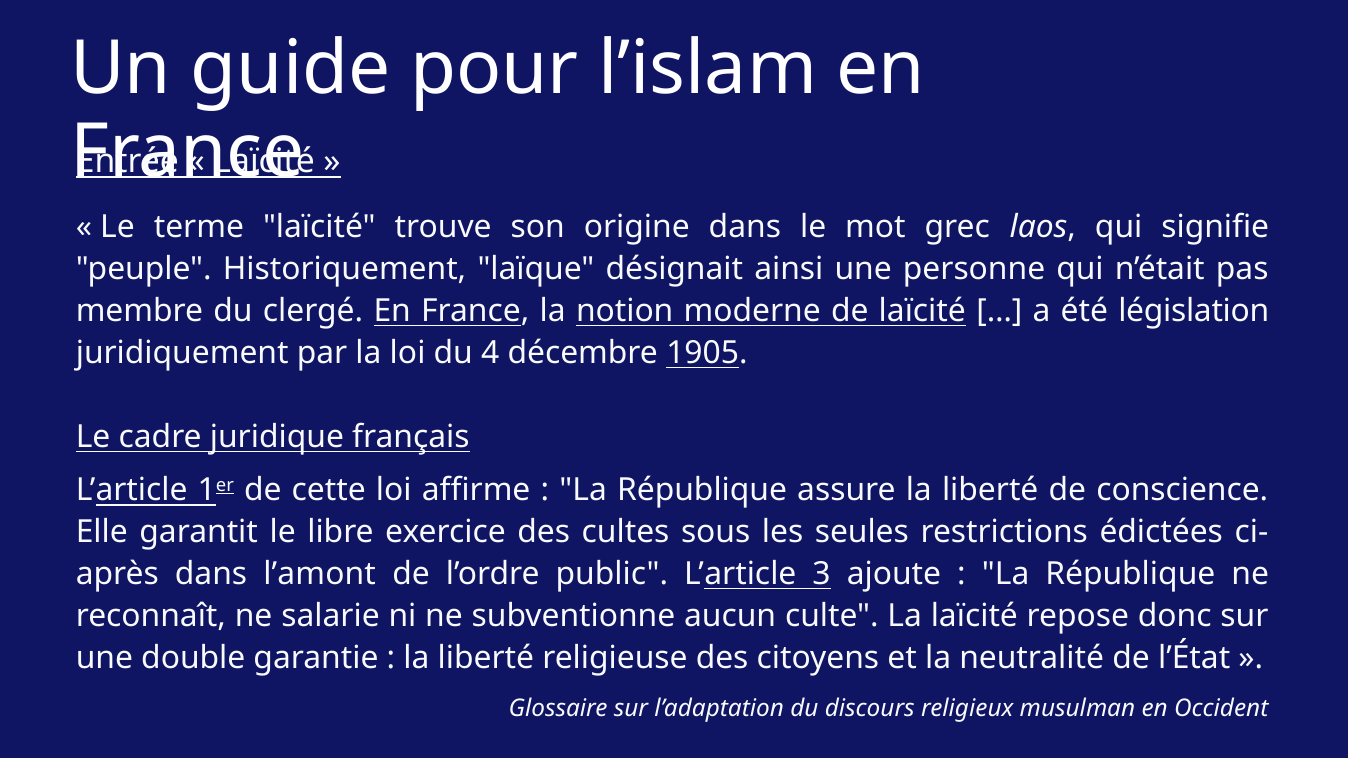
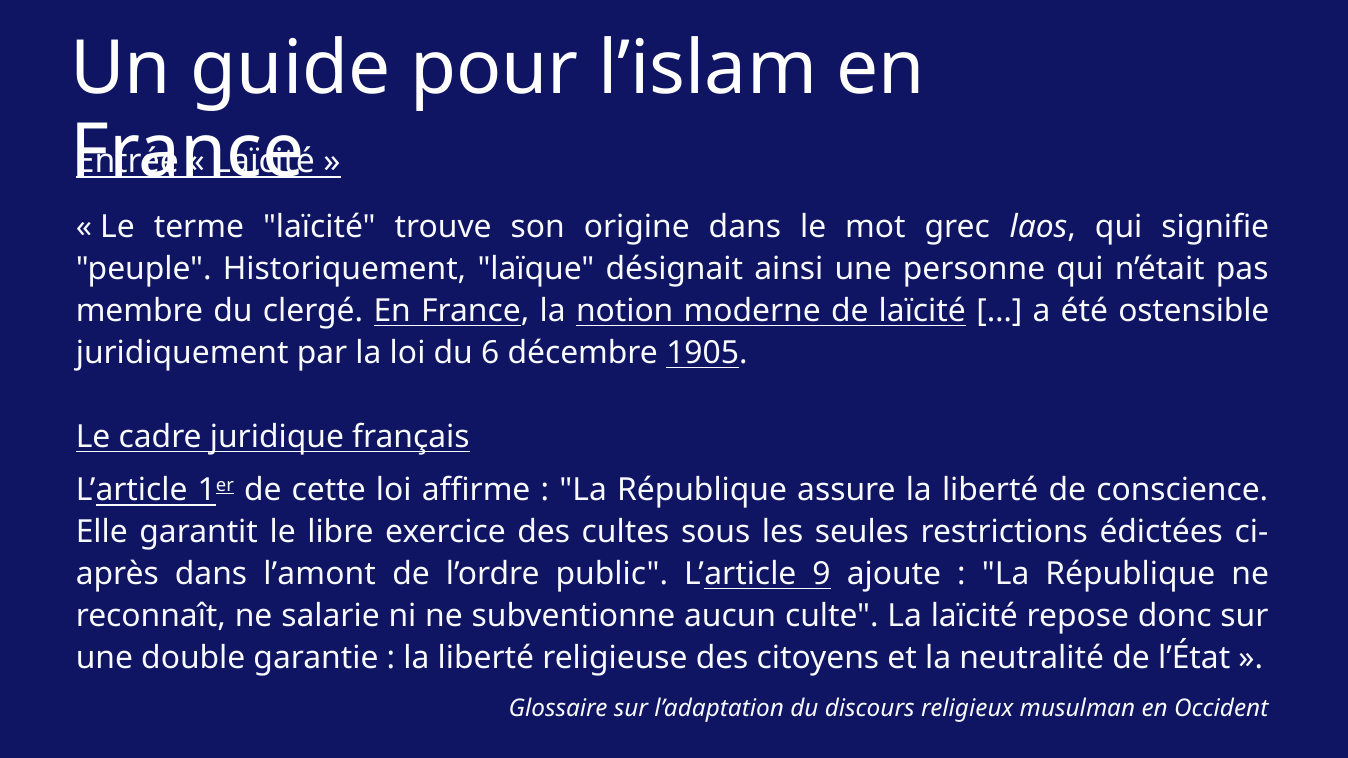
législation: législation -> ostensible (1194, 311)
4: 4 -> 6 (490, 353)
3: 3 -> 9 (822, 574)
